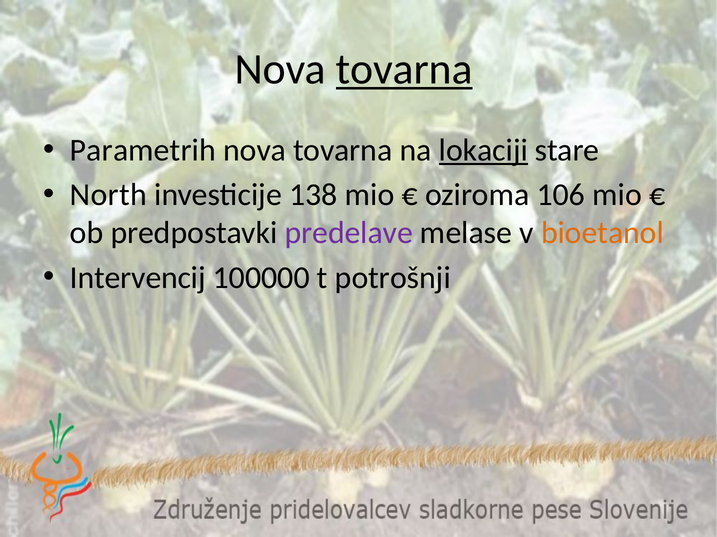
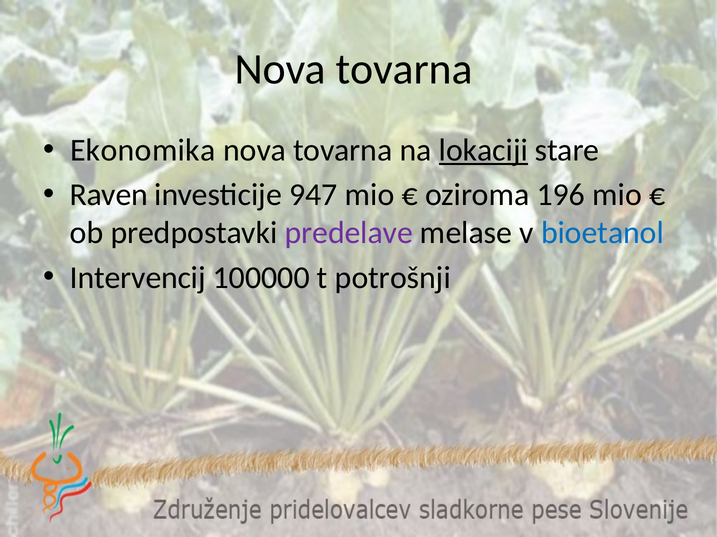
tovarna underline: present -> none (404, 69)
Parametrih: Parametrih -> Ekonomika (143, 150)
North: North -> Raven (109, 195)
138: 138 -> 947 (313, 195)
106: 106 -> 196 (561, 195)
bioetanol colour: orange -> blue (603, 233)
